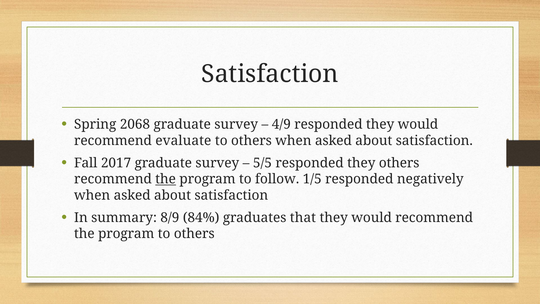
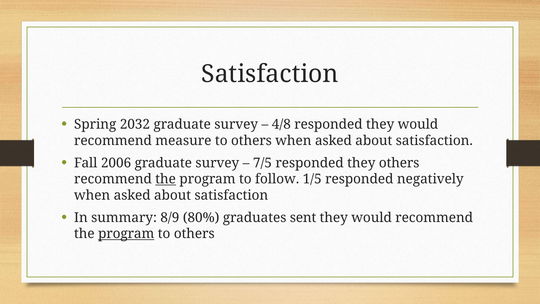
2068: 2068 -> 2032 (135, 124)
4/9: 4/9 -> 4/8 (281, 124)
evaluate: evaluate -> measure (183, 141)
2017: 2017 -> 2006 (116, 163)
5/5: 5/5 -> 7/5 (262, 163)
84%: 84% -> 80% (201, 217)
that: that -> sent (303, 217)
program underline: none -> present (126, 234)
